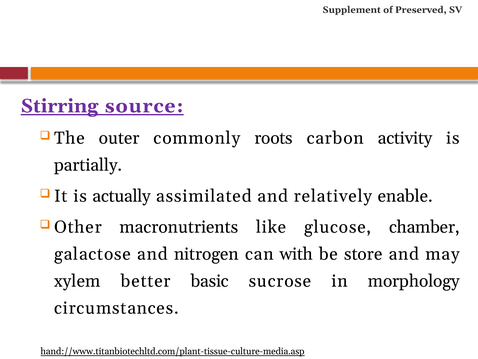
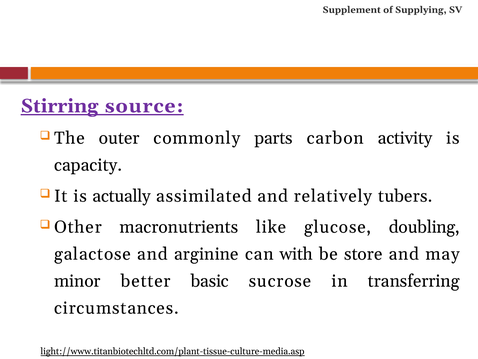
Preserved: Preserved -> Supplying (421, 10)
roots: roots -> parts (274, 138)
partially: partially -> capacity (88, 165)
enable: enable -> tubers (405, 196)
chamber: chamber -> doubling (424, 227)
nitrogen: nitrogen -> arginine (206, 254)
xylem: xylem -> minor (77, 281)
morphology: morphology -> transferring (414, 281)
hand://www.titanbiotechltd.com/plant-tissue-culture-media.asp: hand://www.titanbiotechltd.com/plant-tissue-culture-media.asp -> light://www.titanbiotechltd.com/plant-tissue-culture-media.asp (173, 351)
